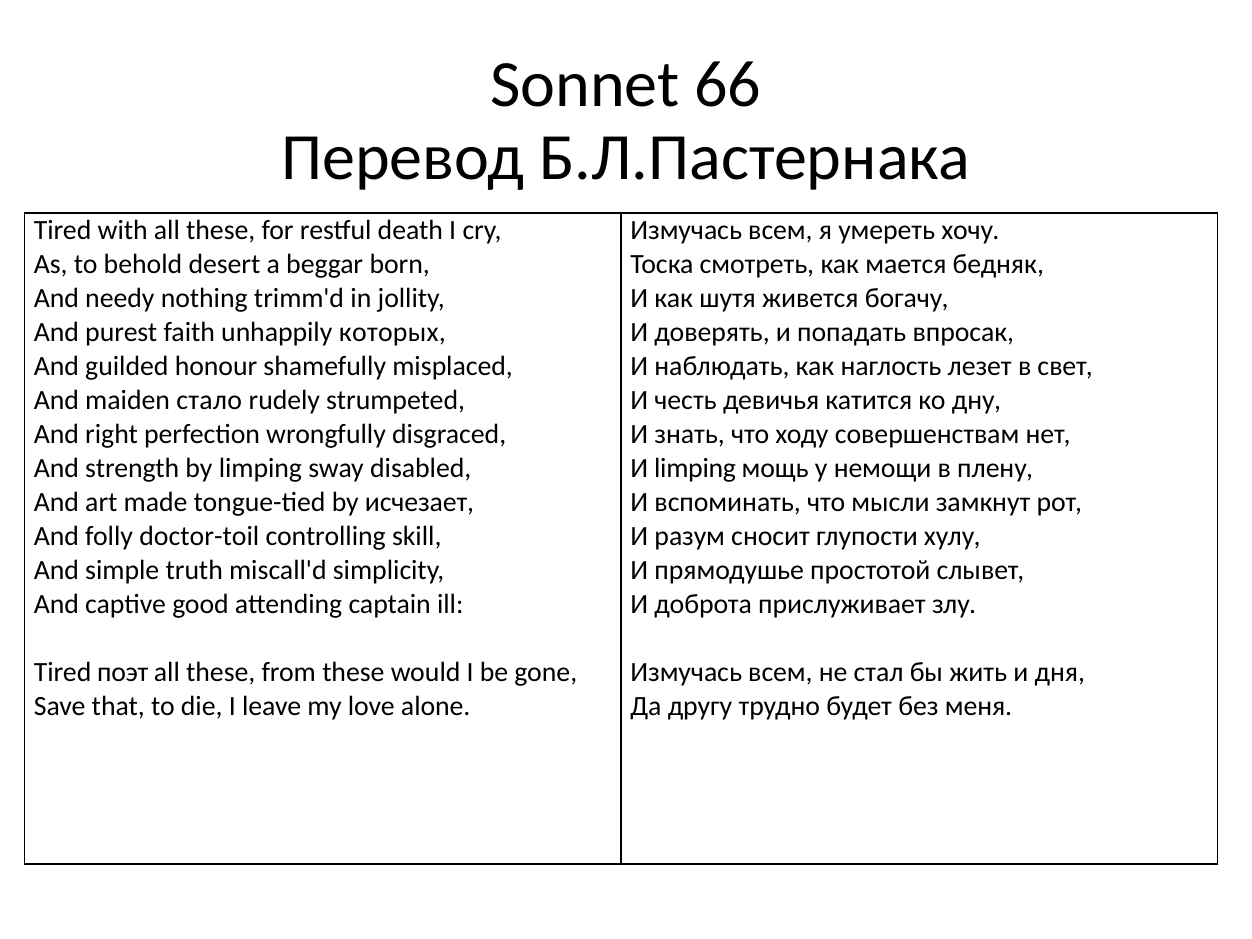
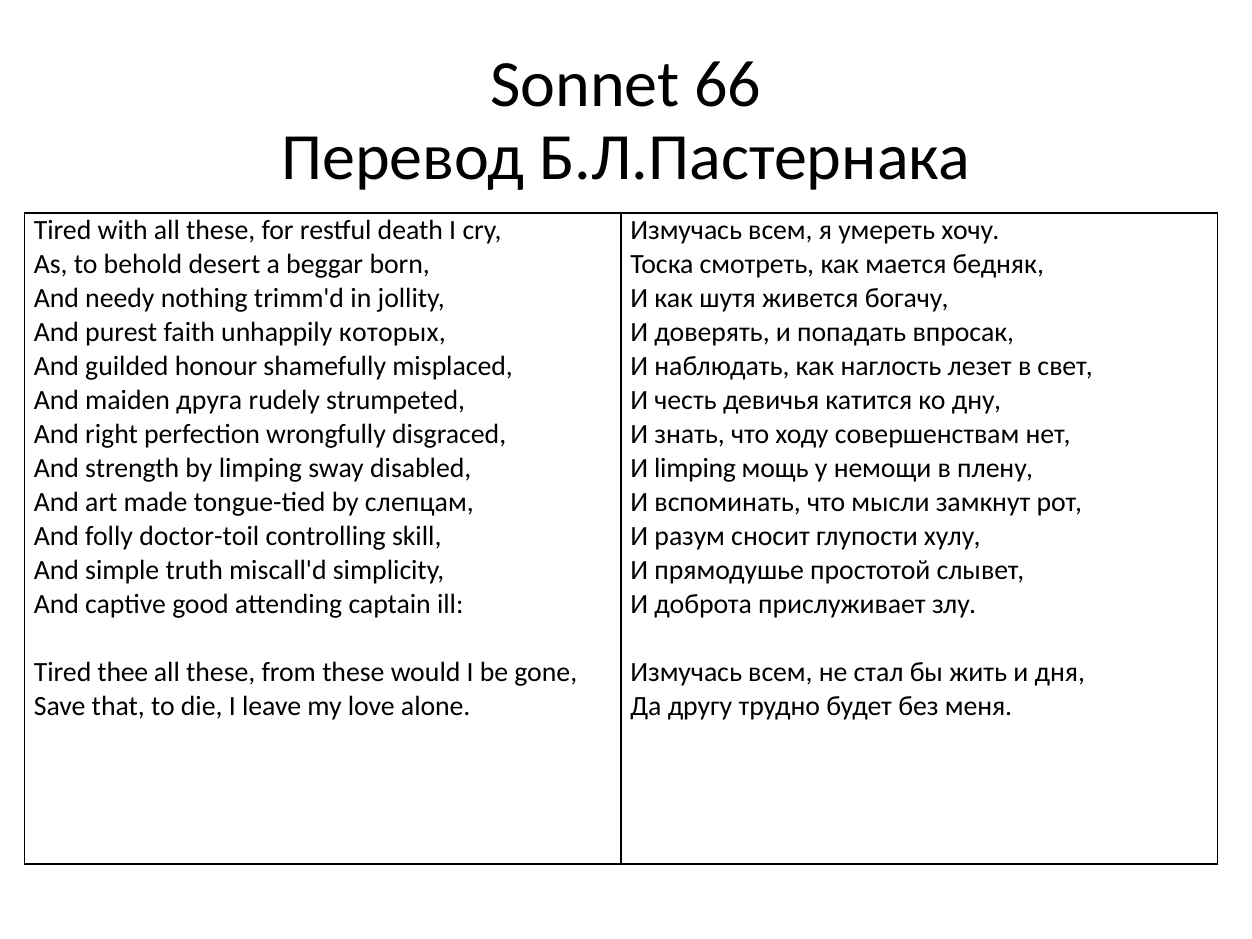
стало: стало -> друга (209, 401)
исчезает: исчезает -> слепцам (419, 503)
поэт: поэт -> thee (123, 673)
